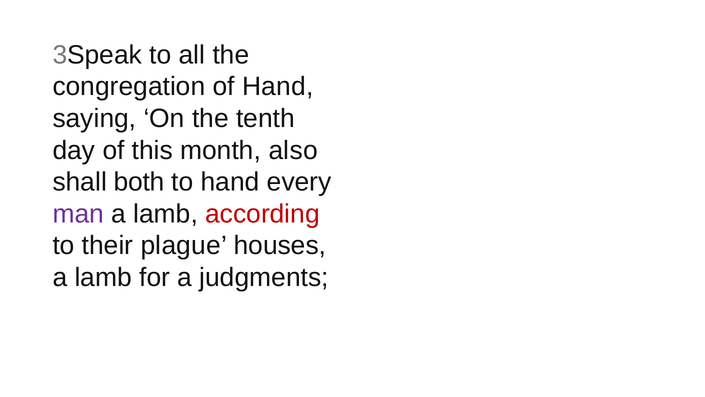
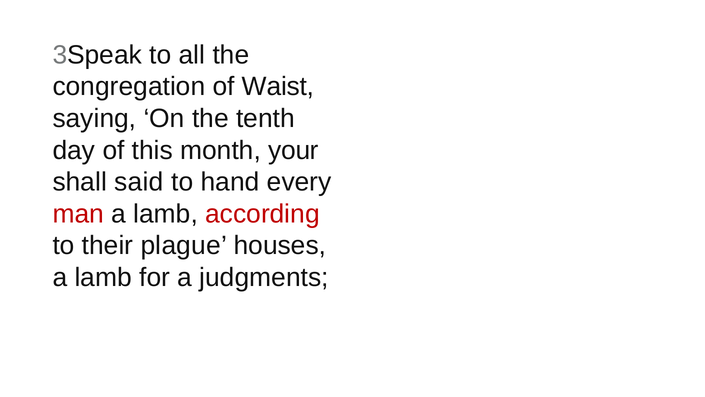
of Hand: Hand -> Waist (278, 87)
also: also -> your (293, 150)
both: both -> said (139, 182)
man colour: purple -> red (78, 214)
